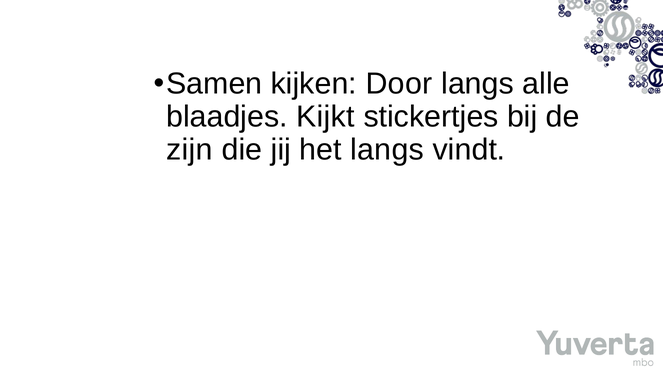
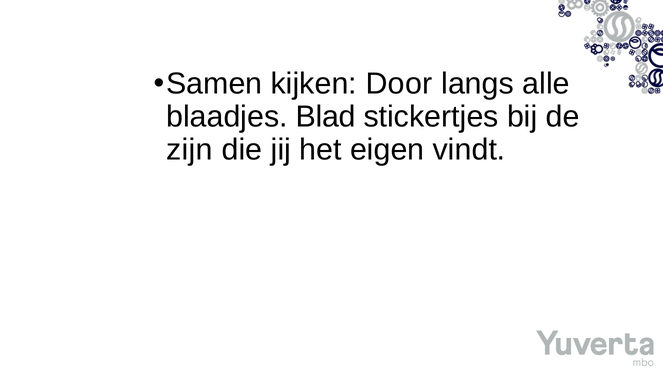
Kijkt: Kijkt -> Blad (326, 117)
het langs: langs -> eigen (387, 150)
